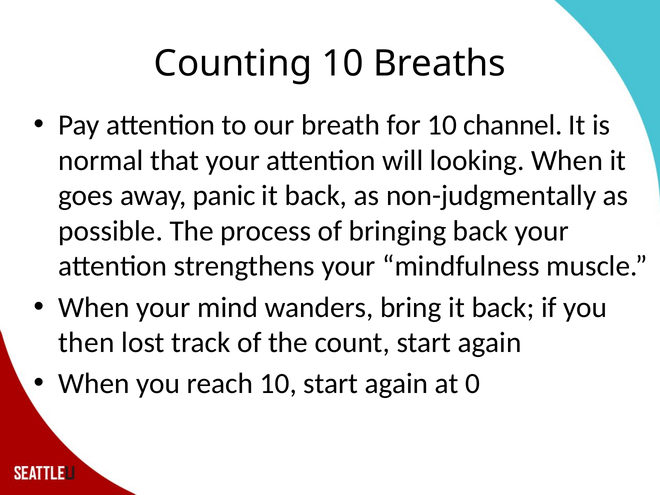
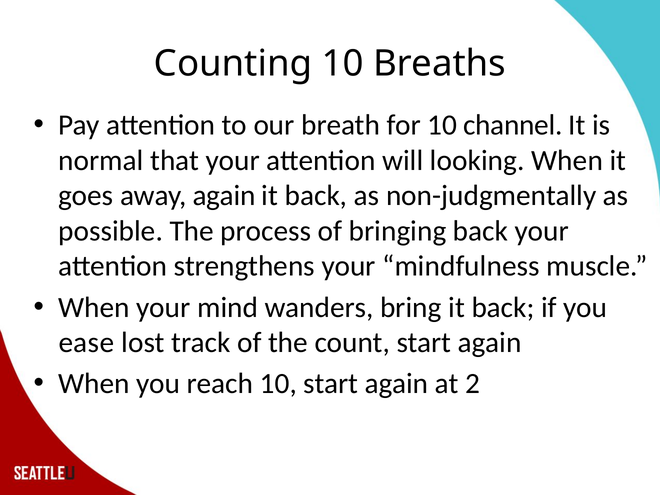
away panic: panic -> again (224, 196)
then: then -> ease (86, 343)
0: 0 -> 2 (473, 384)
